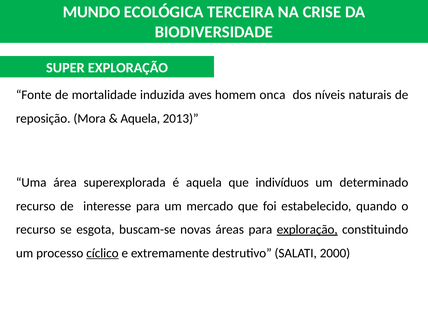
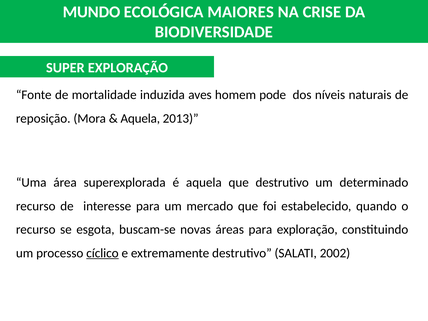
TERCEIRA: TERCEIRA -> MAIORES (241, 12)
onca: onca -> pode (273, 95)
que indivíduos: indivíduos -> destrutivo (282, 183)
exploração underline: present -> none (307, 230)
2000: 2000 -> 2002 (335, 253)
